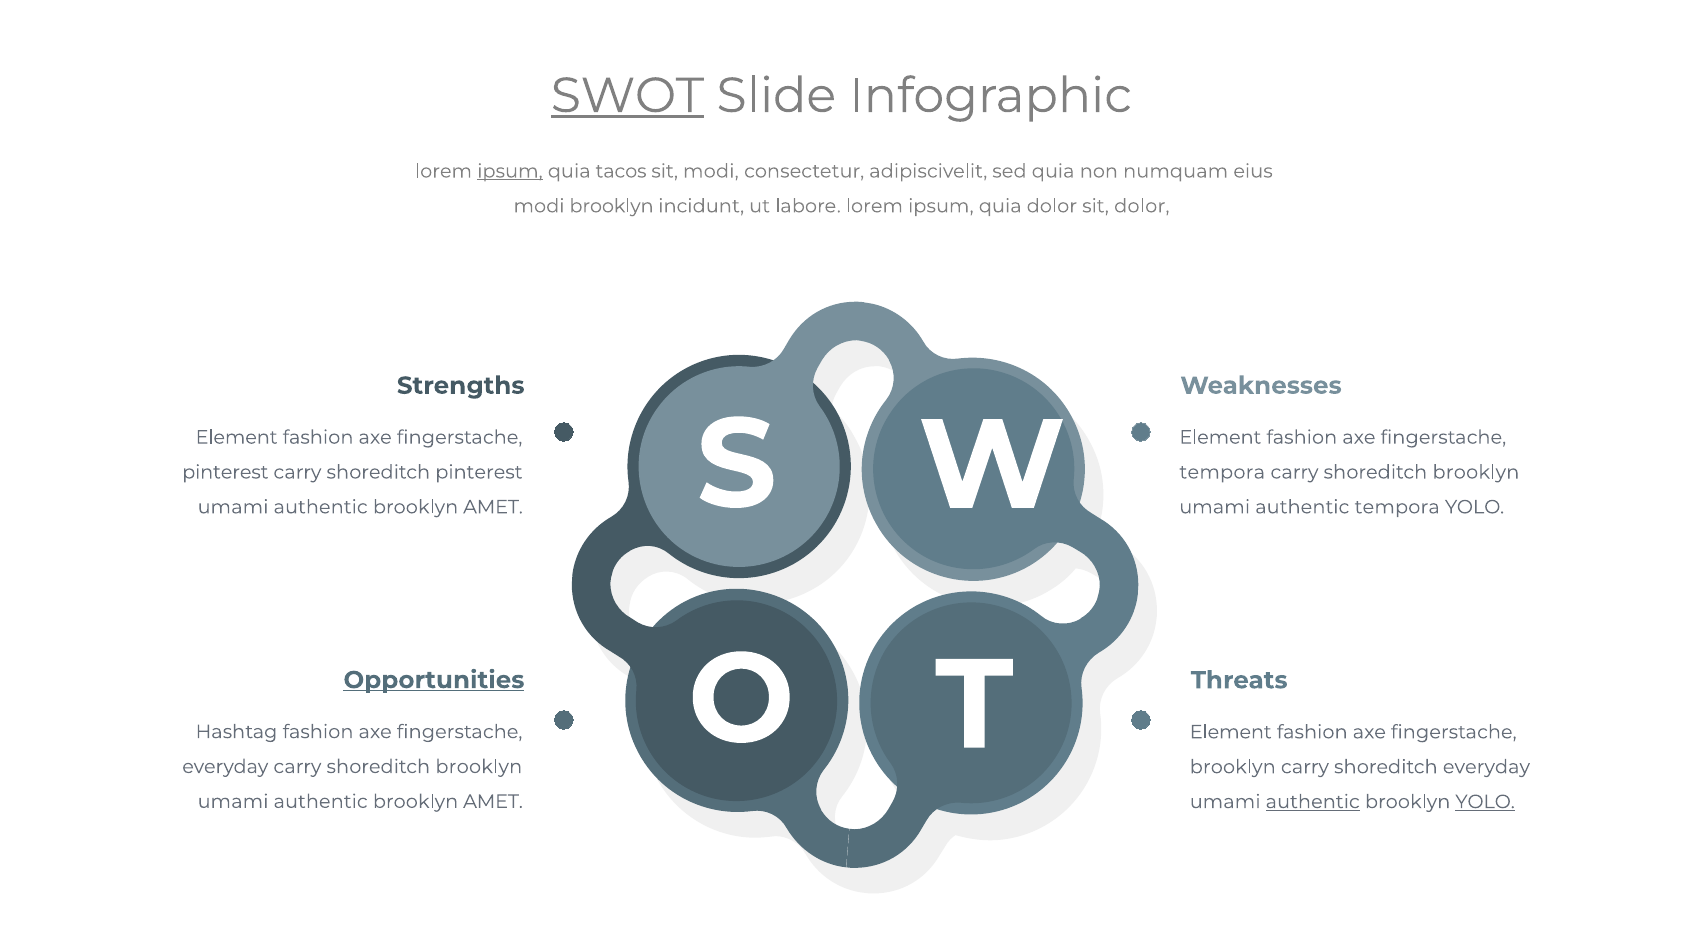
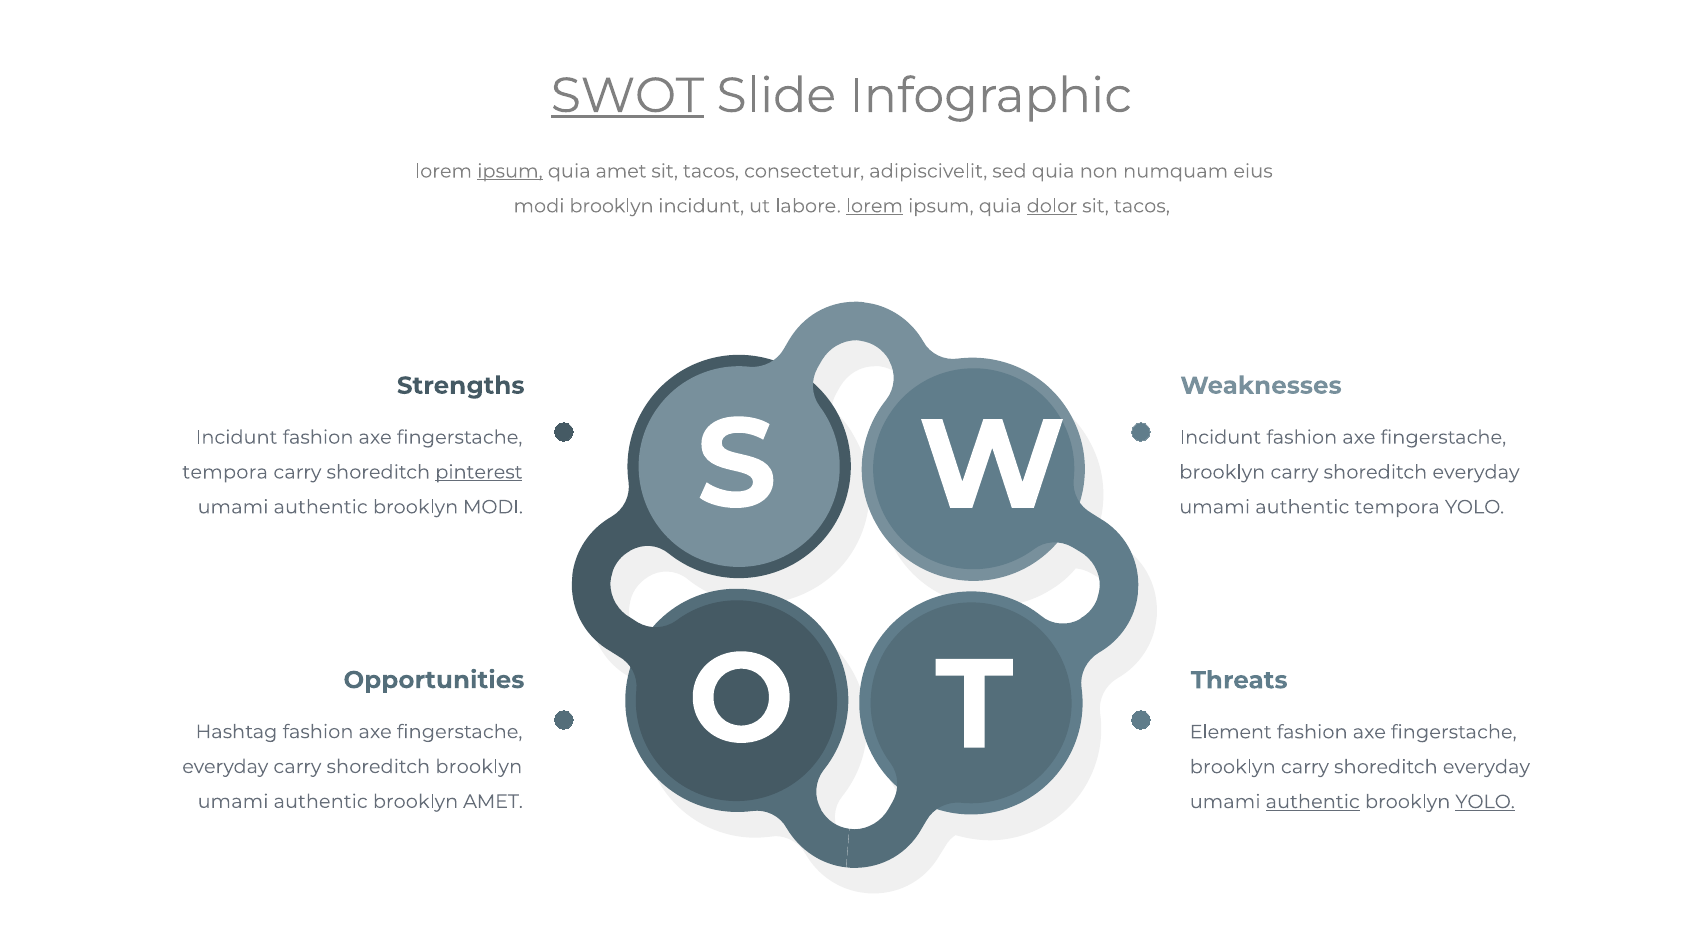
quia tacos: tacos -> amet (621, 171)
modi: modi -> tacos (711, 171)
lorem underline: none -> present (874, 206)
dolor underline: none -> present (1052, 206)
dolor: dolor -> tacos (1142, 206)
Element: Element -> Incidunt (236, 437)
Element: Element -> Incidunt (1220, 437)
pinterest: pinterest -> tempora (225, 472)
pinterest underline: none -> present (479, 472)
tempora: tempora -> brooklyn (1222, 472)
brooklyn: brooklyn -> everyday (1476, 472)
AMET: AMET -> MODI (493, 507)
Opportunities underline: present -> none (434, 680)
